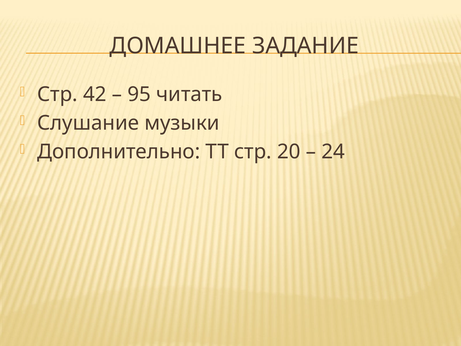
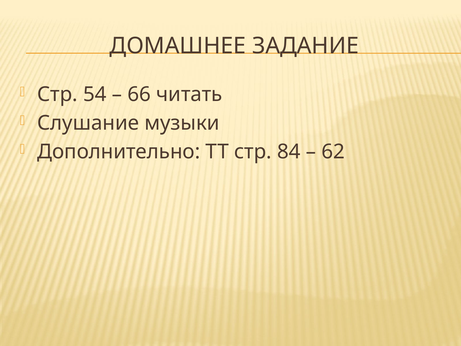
42: 42 -> 54 (95, 94)
95: 95 -> 66 (139, 94)
20: 20 -> 84 (289, 152)
24: 24 -> 62 (333, 152)
